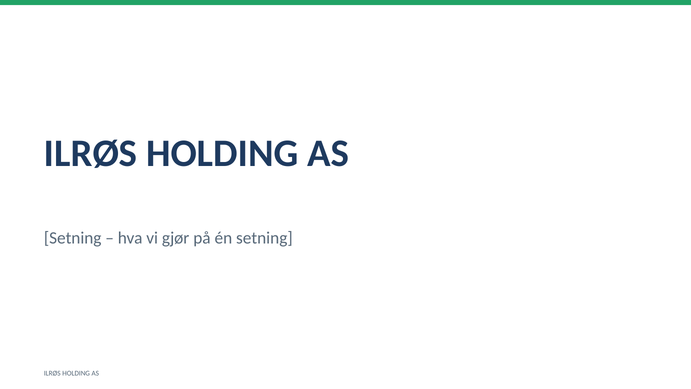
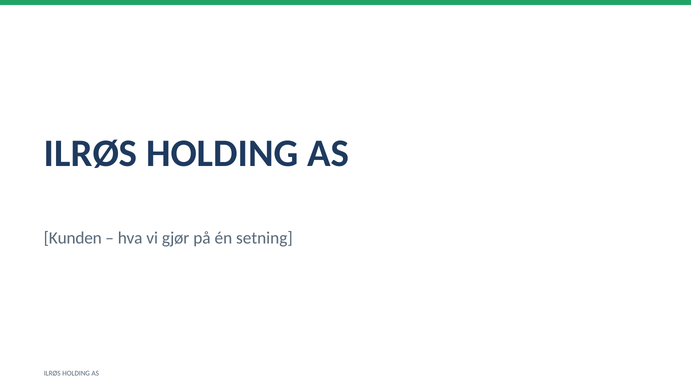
Setning: Setning -> Kunden (73, 238)
